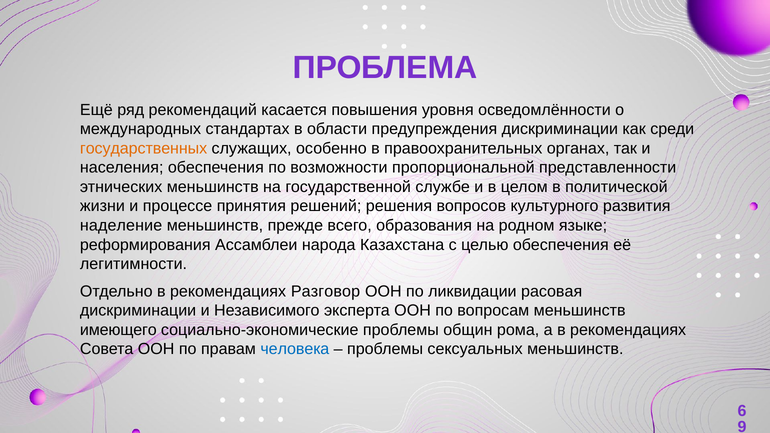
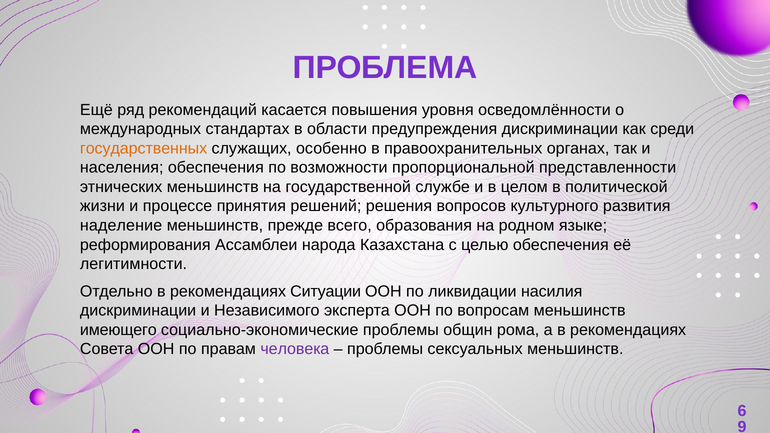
Разговор: Разговор -> Ситуации (326, 291)
расовая: расовая -> насилия (552, 291)
человека colour: blue -> purple (295, 349)
